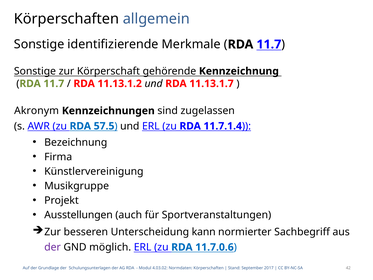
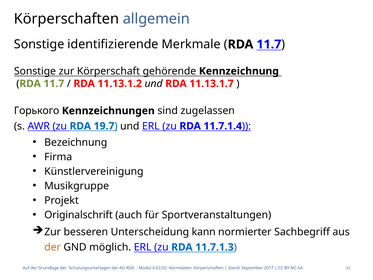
Akronym: Akronym -> Горького (37, 111)
57.5: 57.5 -> 19.7 (104, 126)
Ausstellungen: Ausstellungen -> Originalschrift (79, 215)
der colour: purple -> orange (53, 247)
11.7.0.6: 11.7.0.6 -> 11.7.1.3 (215, 247)
